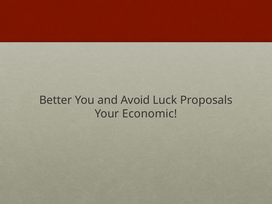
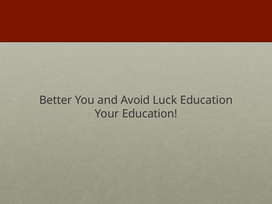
Luck Proposals: Proposals -> Education (206, 100)
Your Economic: Economic -> Education (150, 114)
